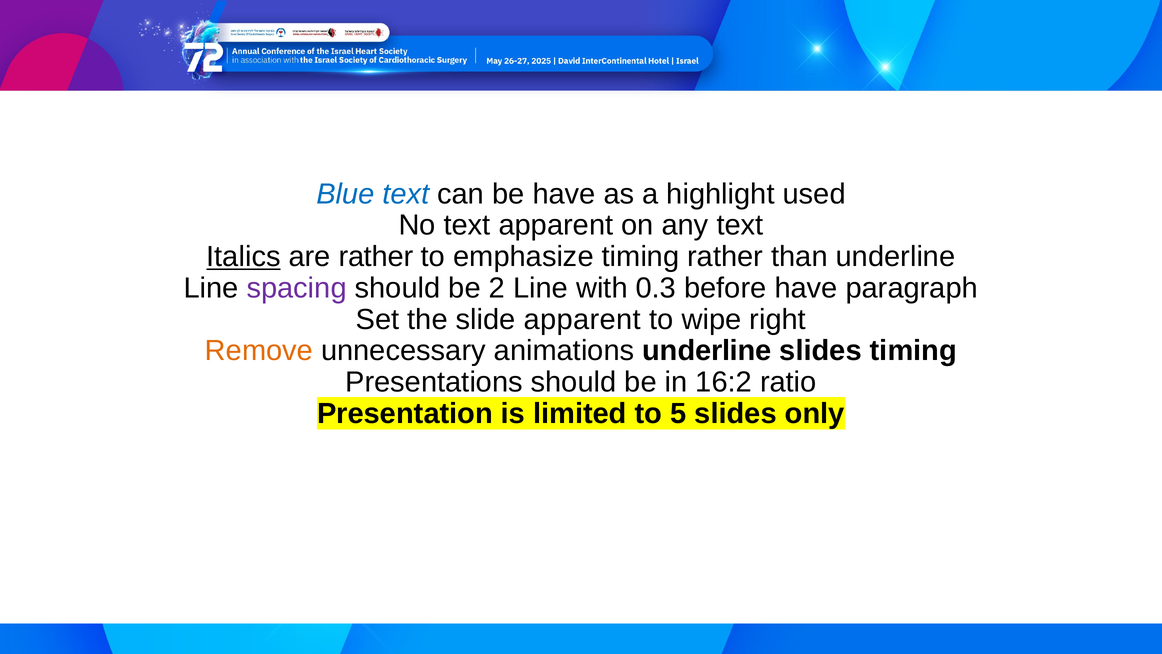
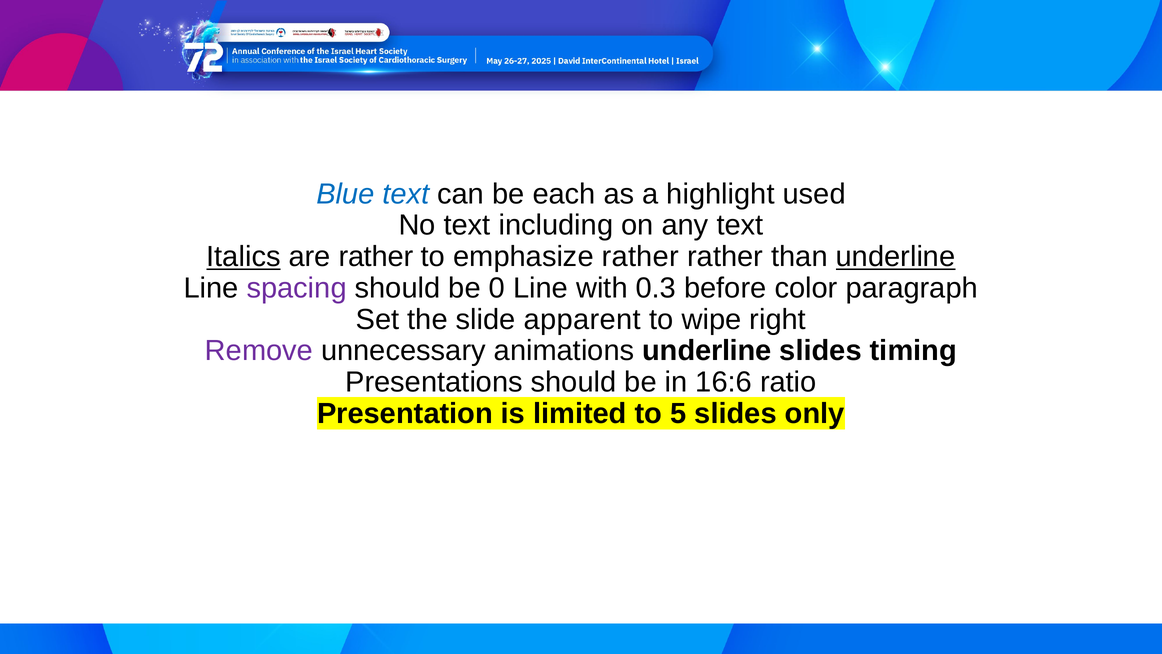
be have: have -> each (564, 194)
text apparent: apparent -> including (556, 225)
emphasize timing: timing -> rather (640, 257)
underline underline: none -> present (896, 257)
2: 2 -> 0 (497, 288)
before have: have -> color (806, 288)
Remove colour: orange -> purple (259, 351)
16:2: 16:2 -> 16:6 (724, 382)
